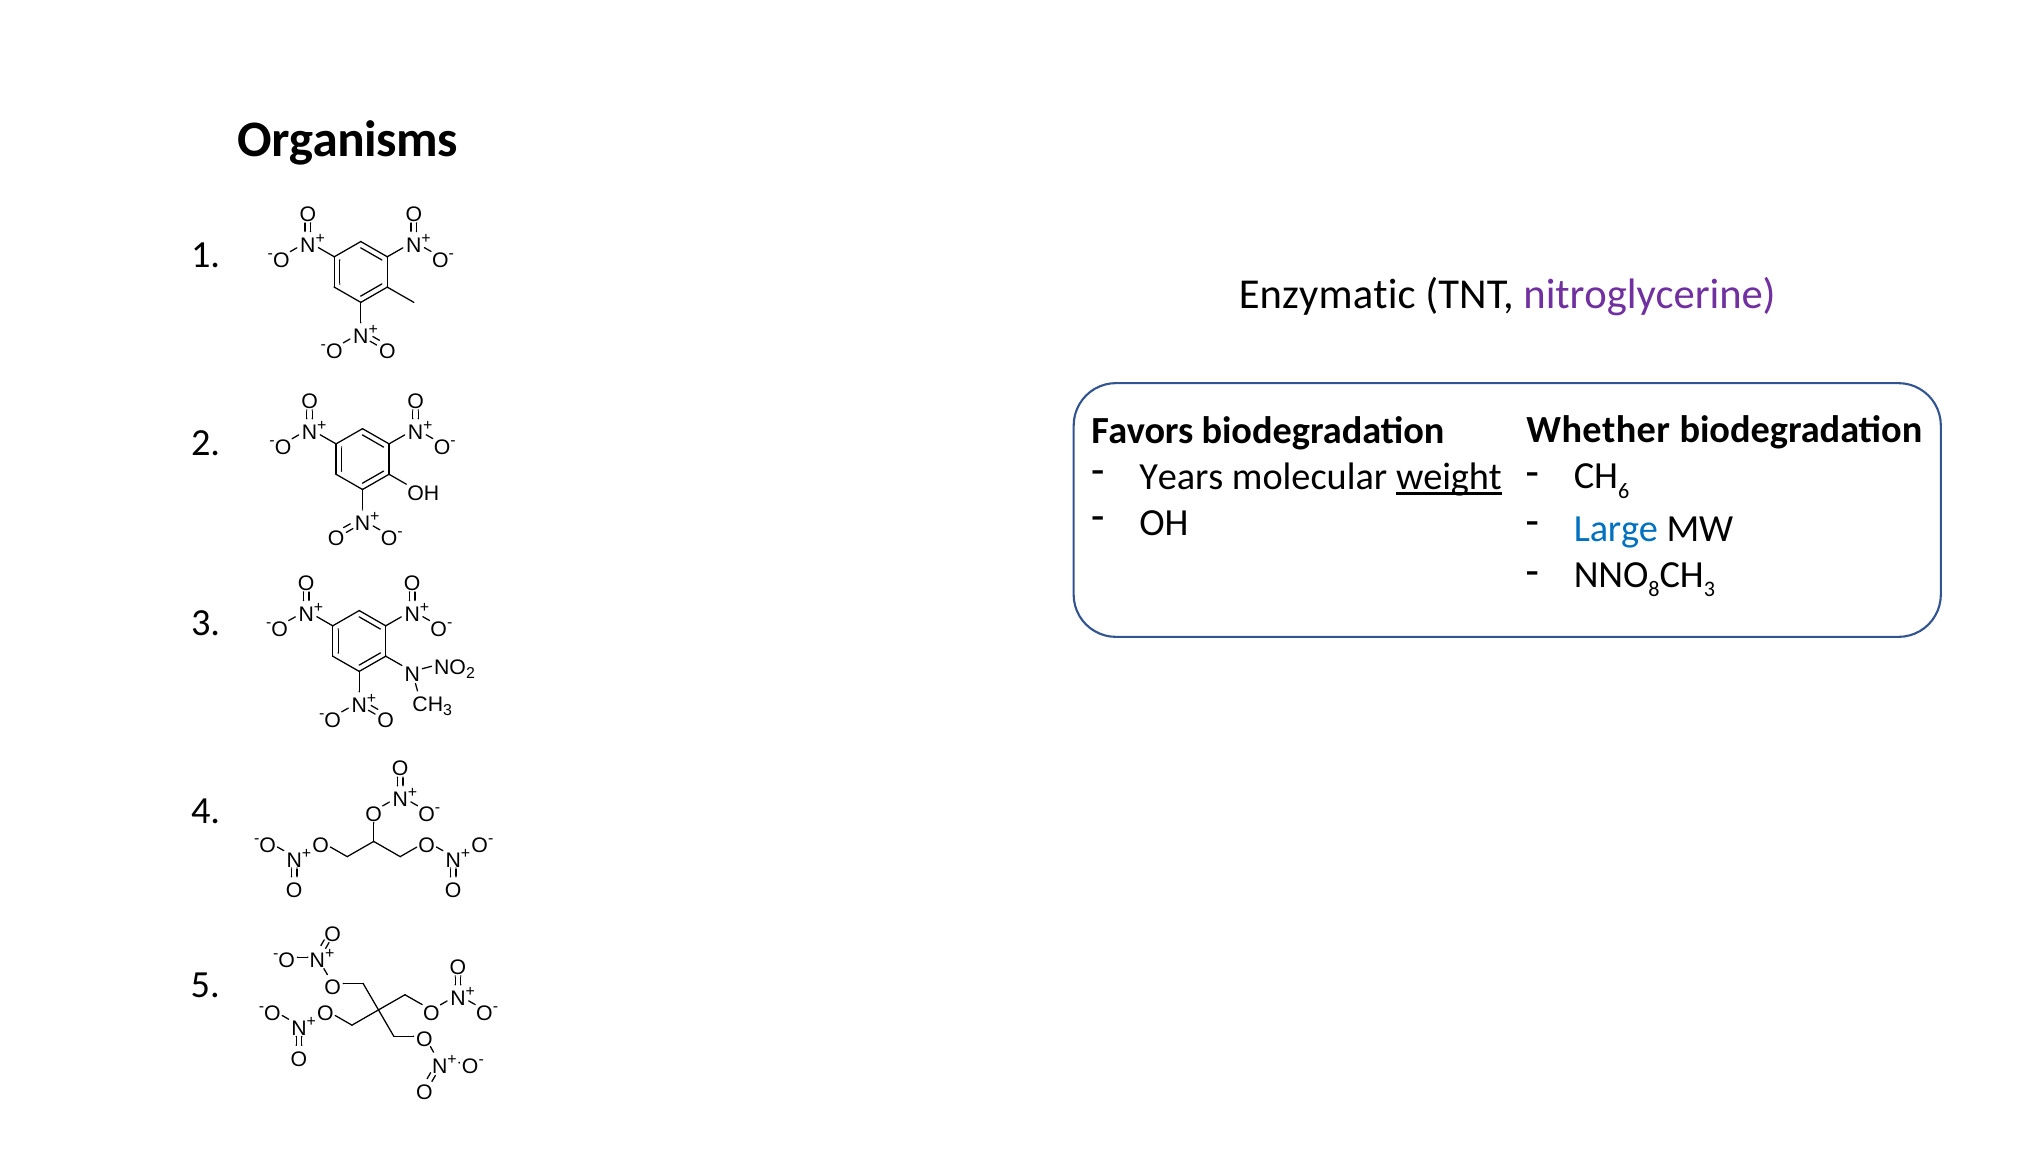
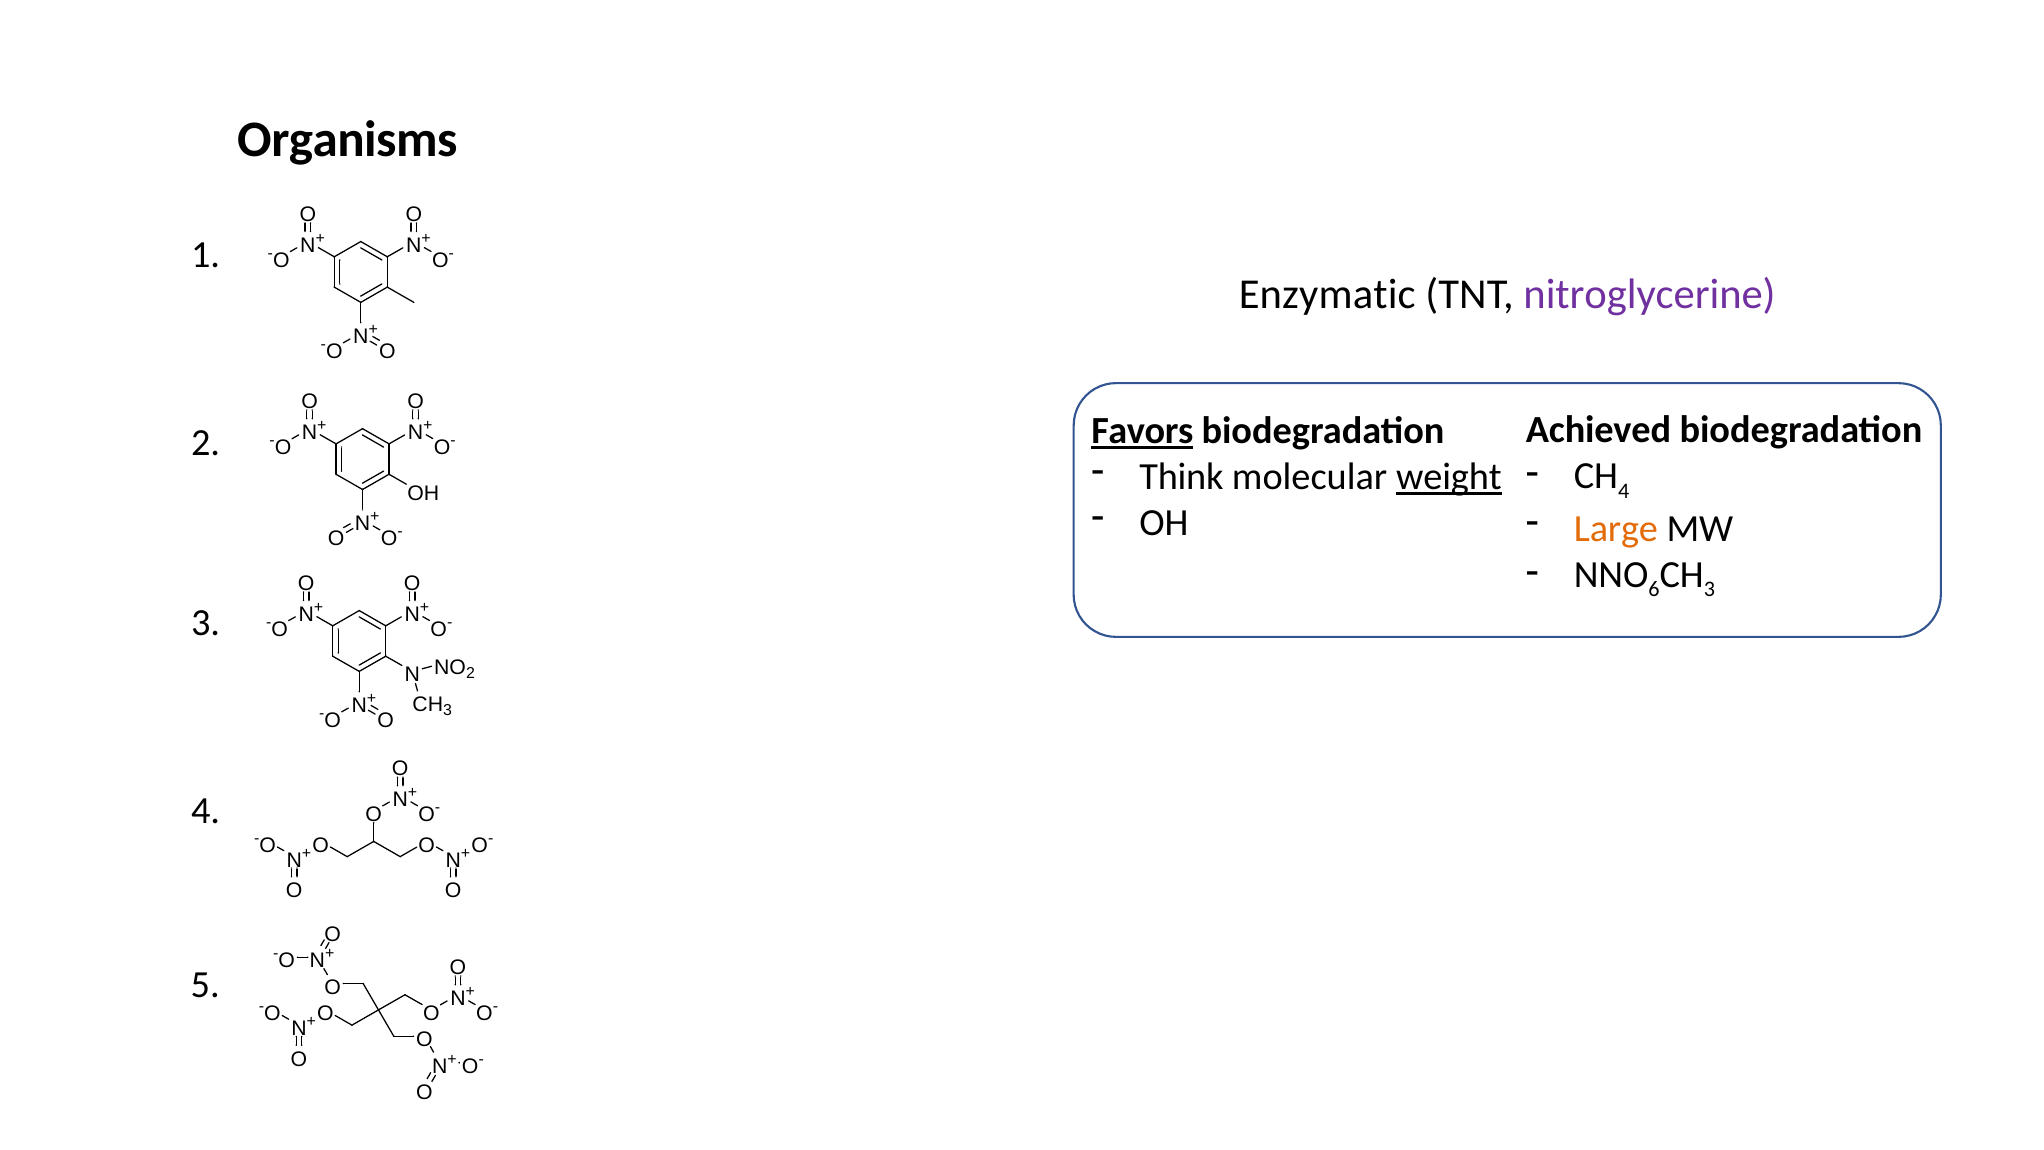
Whether: Whether -> Achieved (1598, 430)
Favors underline: none -> present (1142, 431)
Years: Years -> Think (1181, 477)
6: 6 -> 4 (1624, 491)
Large colour: blue -> orange (1616, 528)
8: 8 -> 6 (1654, 589)
